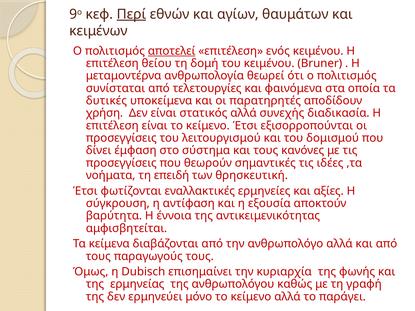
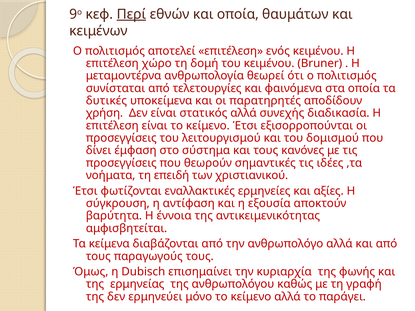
και αγίων: αγίων -> οποία (238, 14)
αποτελεί underline: present -> none (172, 51)
θείου: θείου -> χώρο (157, 63)
θρησκευτική: θρησκευτική -> χριστιανικού (252, 176)
